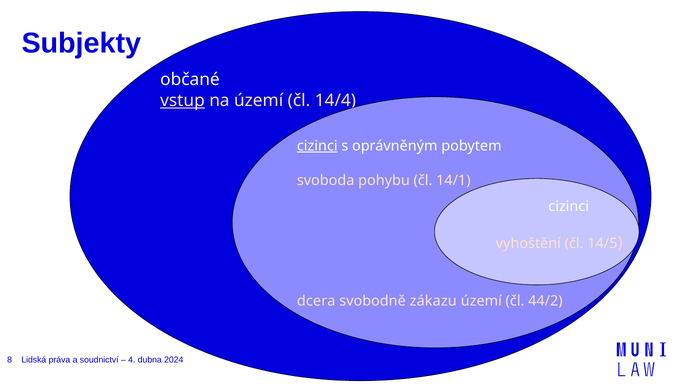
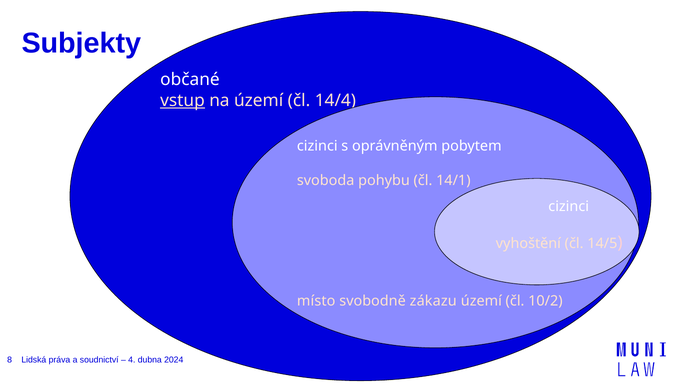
cizinci underline: present -> none (317, 146)
dcera: dcera -> místo (316, 302)
44/2: 44/2 -> 10/2 (545, 302)
